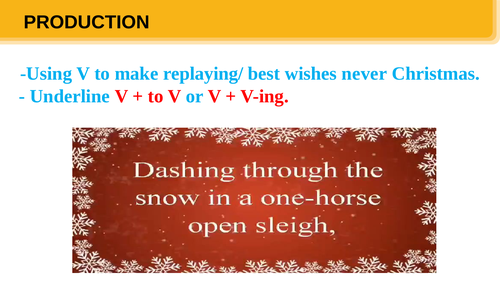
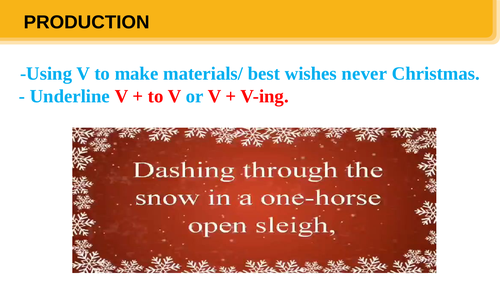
replaying/: replaying/ -> materials/ (203, 74)
